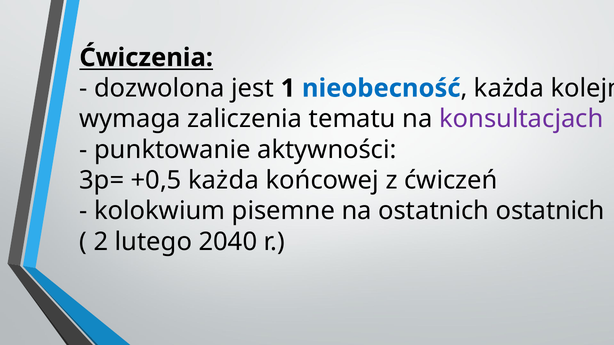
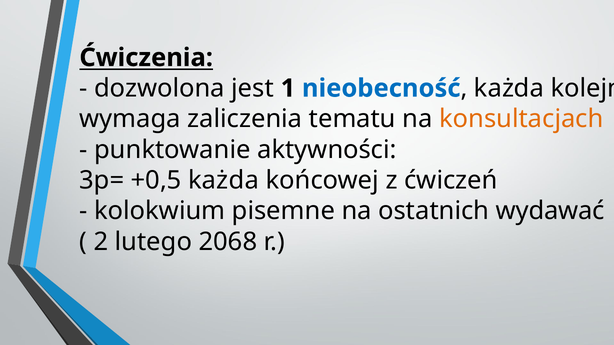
konsultacjach colour: purple -> orange (521, 119)
ostatnich ostatnich: ostatnich -> wydawać (550, 211)
2040: 2040 -> 2068 (228, 242)
